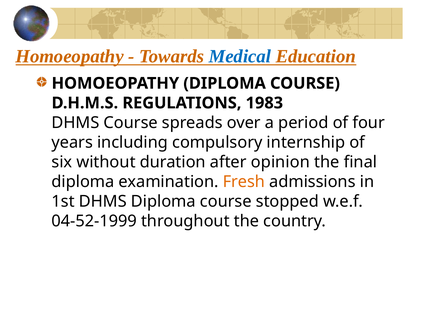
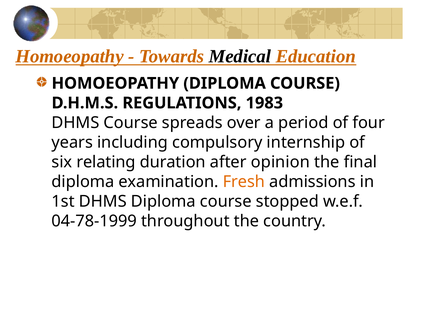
Medical colour: blue -> black (240, 56)
without: without -> relating (106, 162)
04-52-1999: 04-52-1999 -> 04-78-1999 (94, 221)
